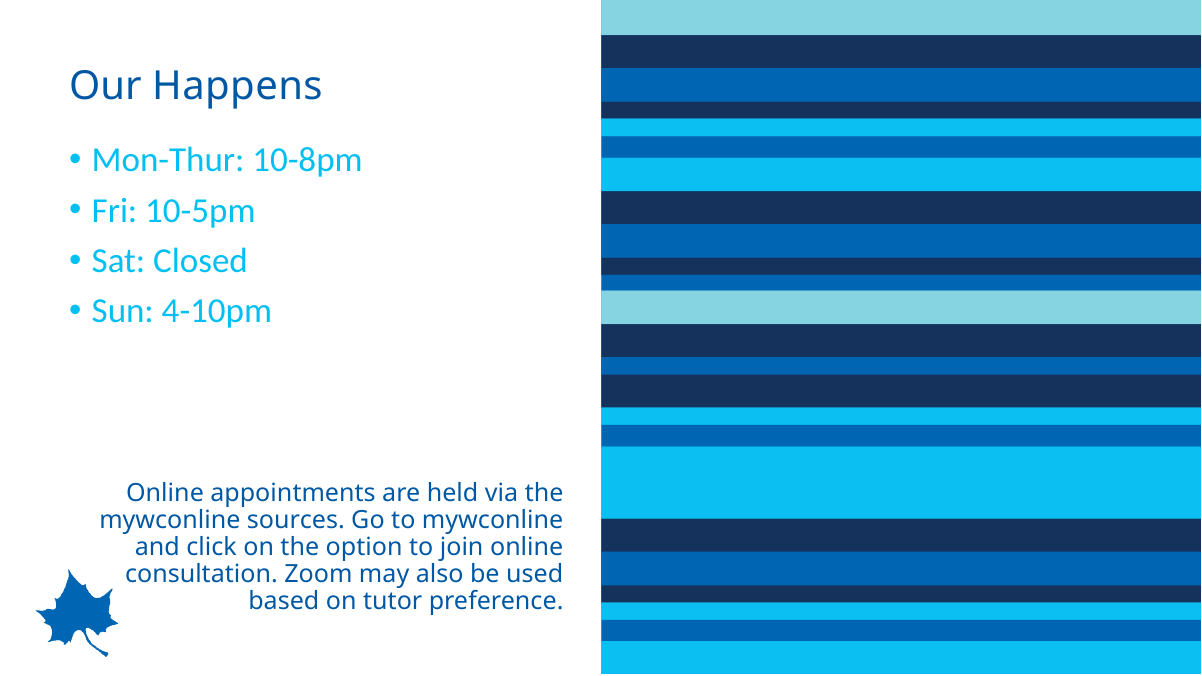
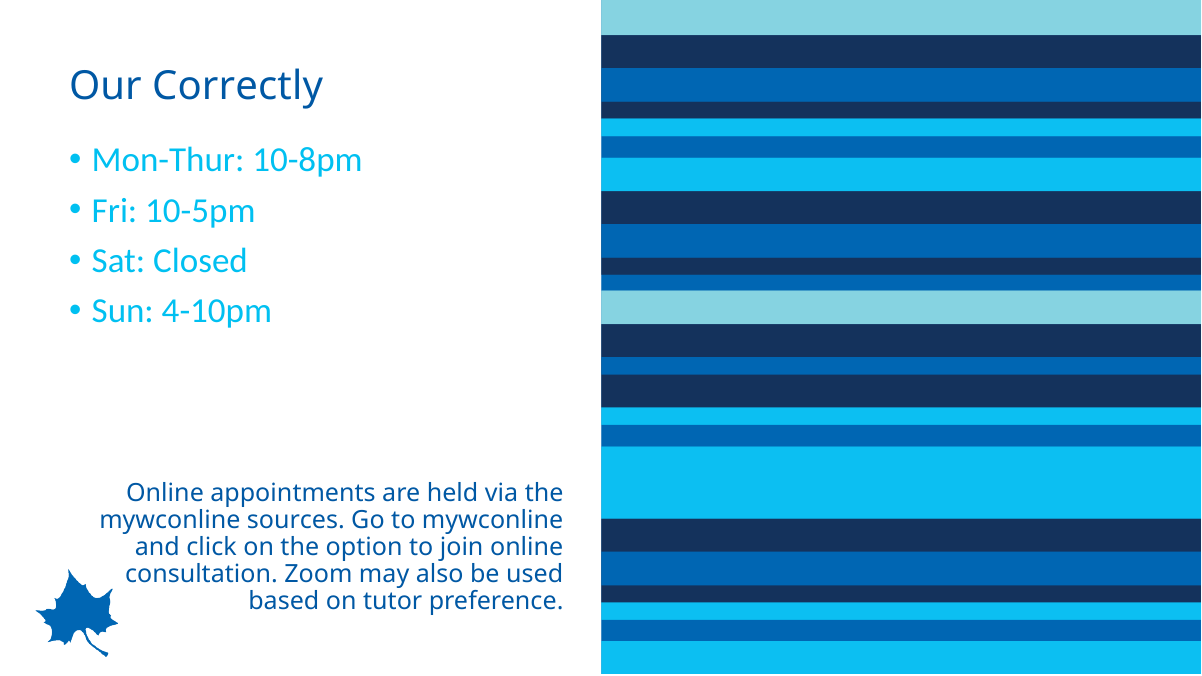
Happens: Happens -> Correctly (238, 86)
